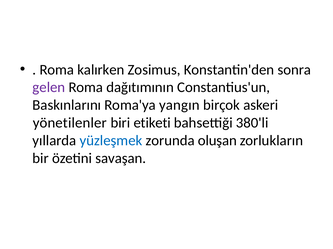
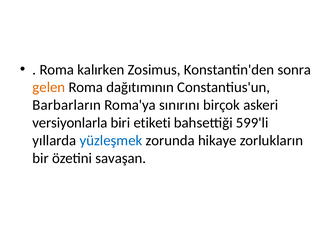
gelen colour: purple -> orange (49, 88)
Baskınlarını: Baskınlarını -> Barbarların (67, 105)
yangın: yangın -> sınırını (179, 105)
yönetilenler: yönetilenler -> versiyonlarla (70, 123)
380'li: 380'li -> 599'li (252, 123)
oluşan: oluşan -> hikaye (217, 141)
